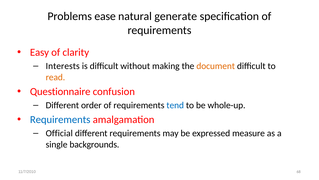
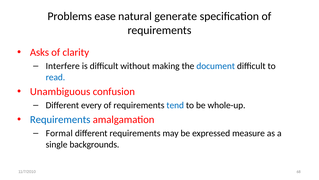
Easy: Easy -> Asks (39, 52)
Interests: Interests -> Interfere (63, 66)
document colour: orange -> blue (216, 66)
read colour: orange -> blue (55, 77)
Questionnaire: Questionnaire -> Unambiguous (60, 91)
order: order -> every (91, 105)
Official: Official -> Formal (59, 133)
